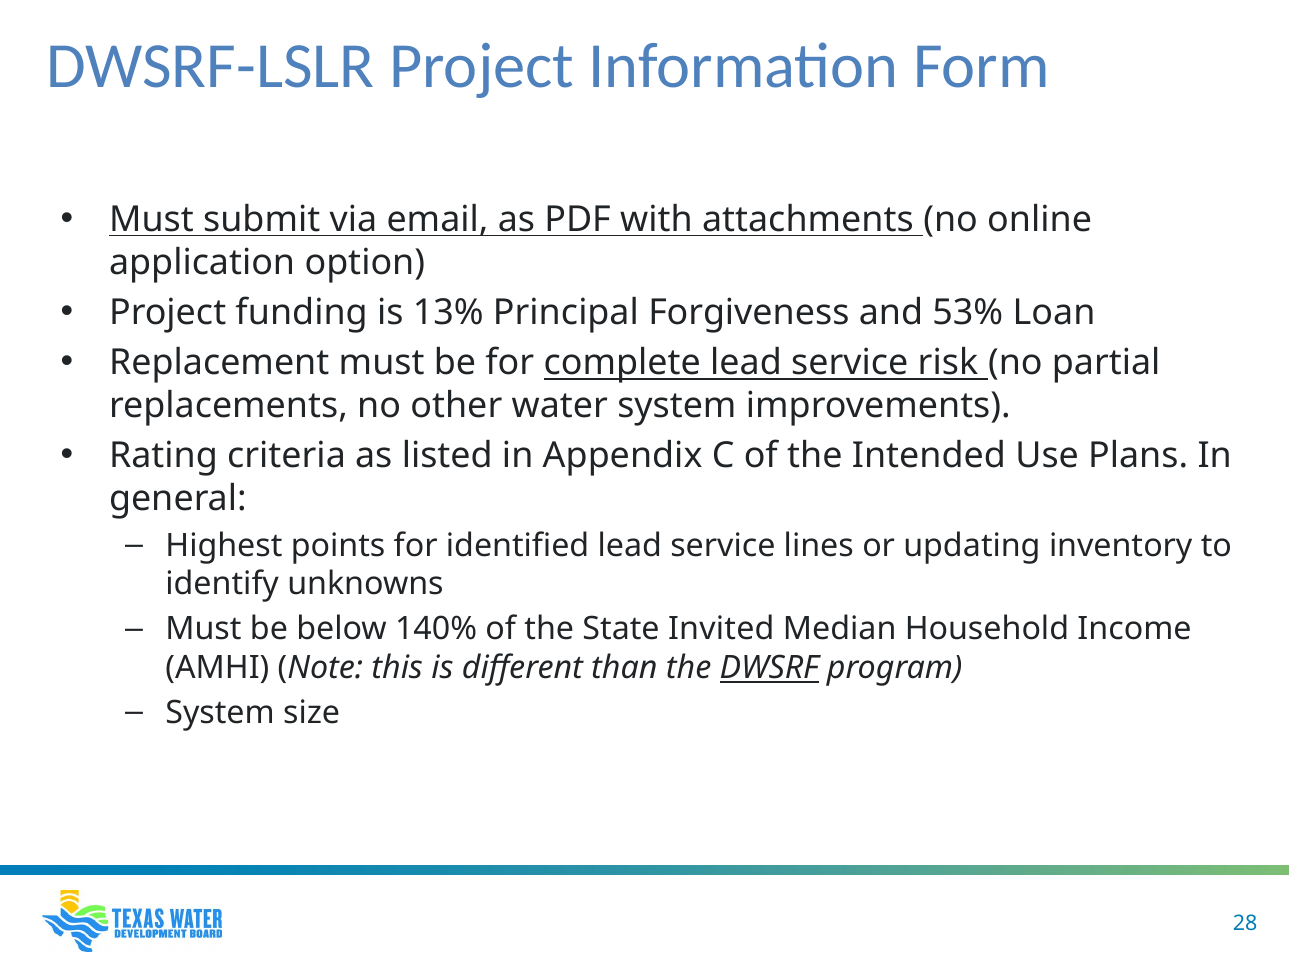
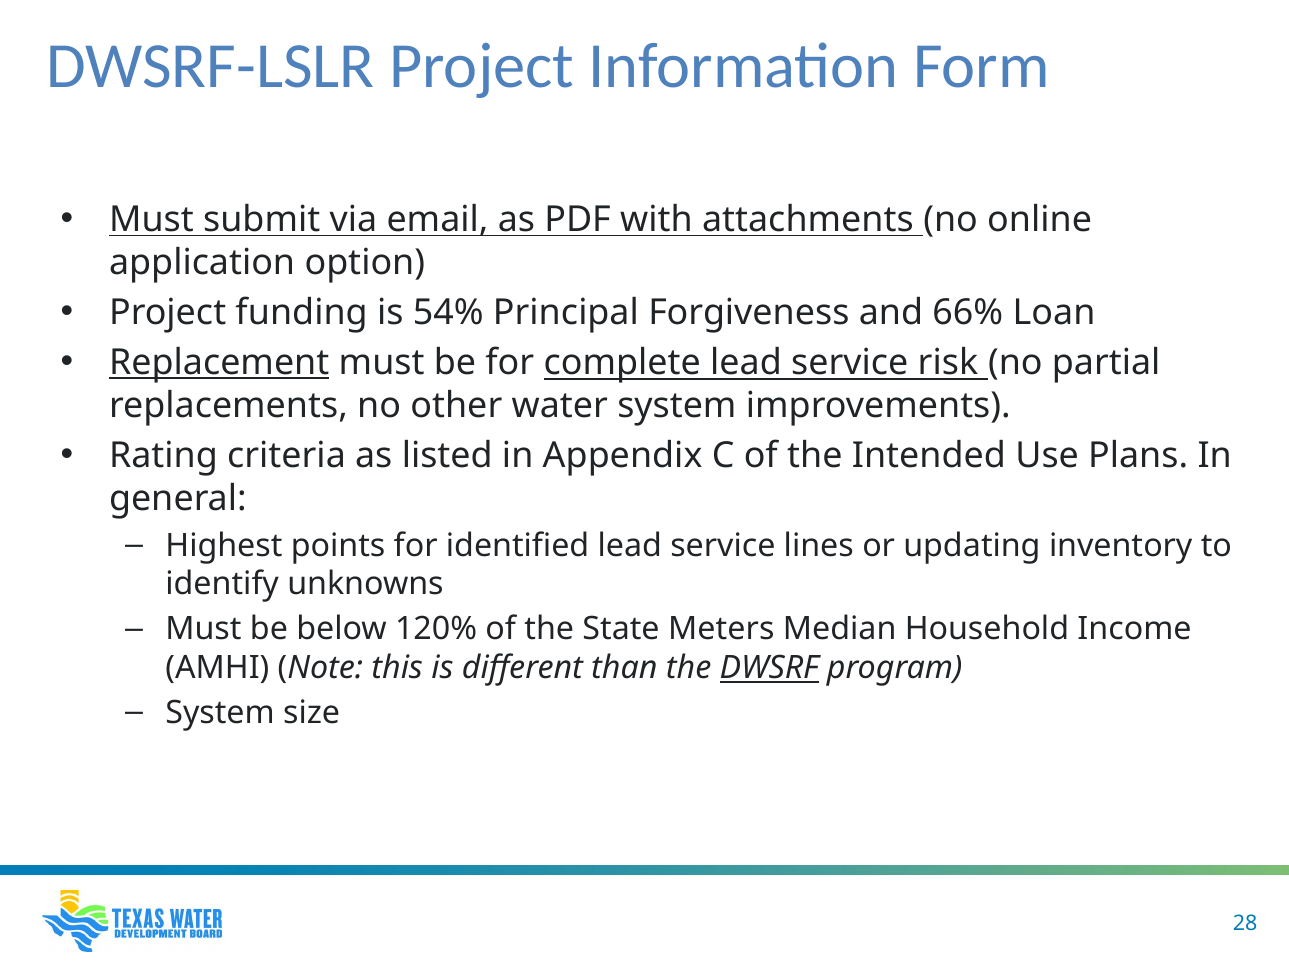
13%: 13% -> 54% (448, 313)
53%: 53% -> 66% (968, 313)
Replacement underline: none -> present (219, 363)
140%: 140% -> 120% (436, 630)
Invited: Invited -> Meters (721, 630)
